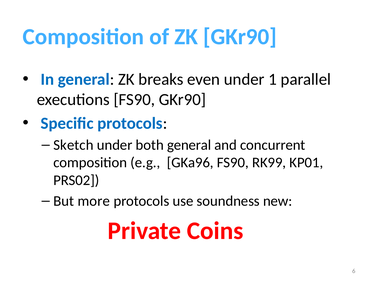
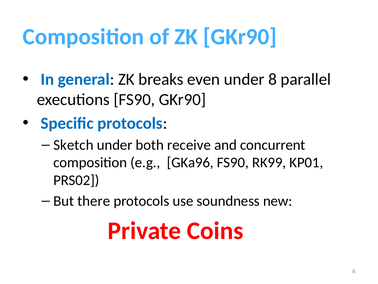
1: 1 -> 8 (273, 79)
both general: general -> receive (189, 145)
more: more -> there (94, 201)
